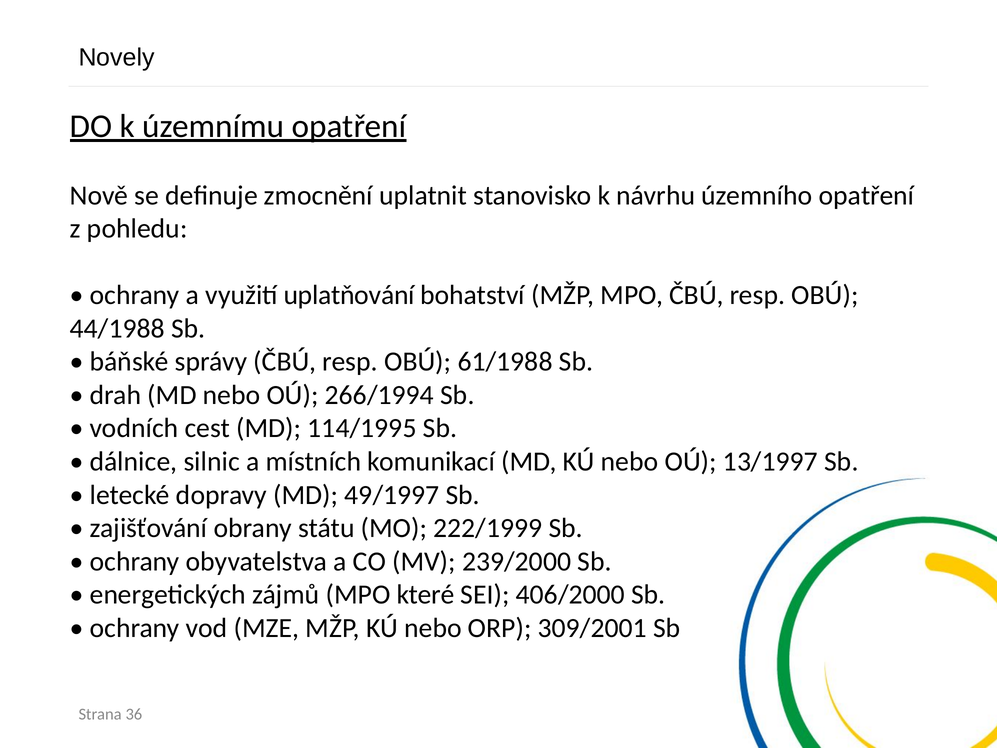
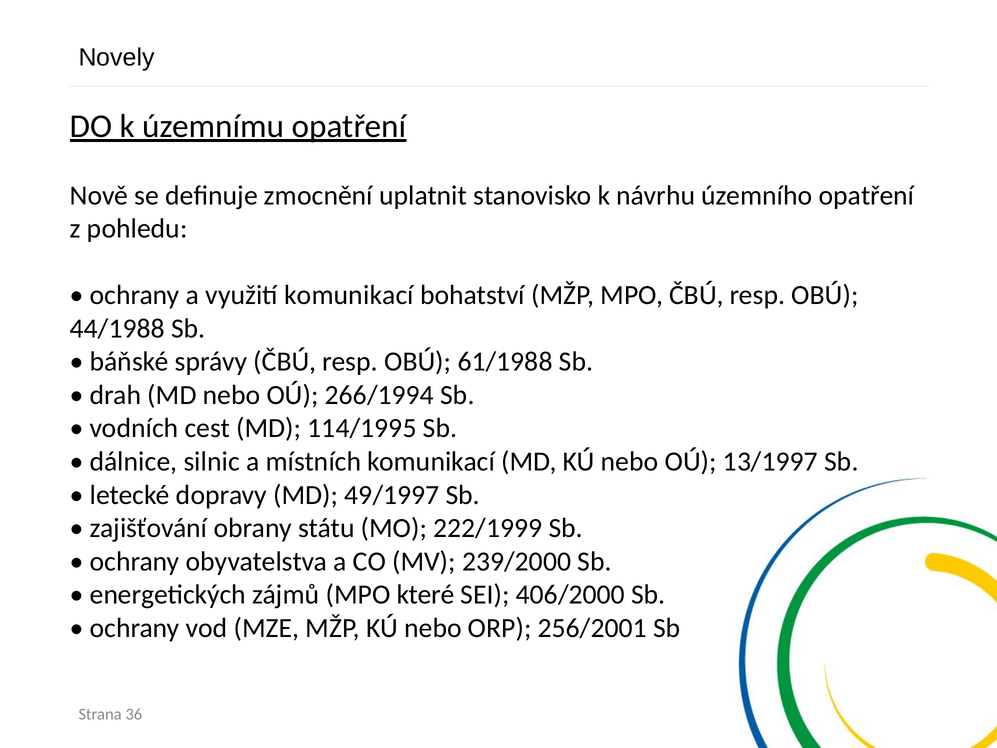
využití uplatňování: uplatňování -> komunikací (349, 295)
309/2001: 309/2001 -> 256/2001 (592, 628)
